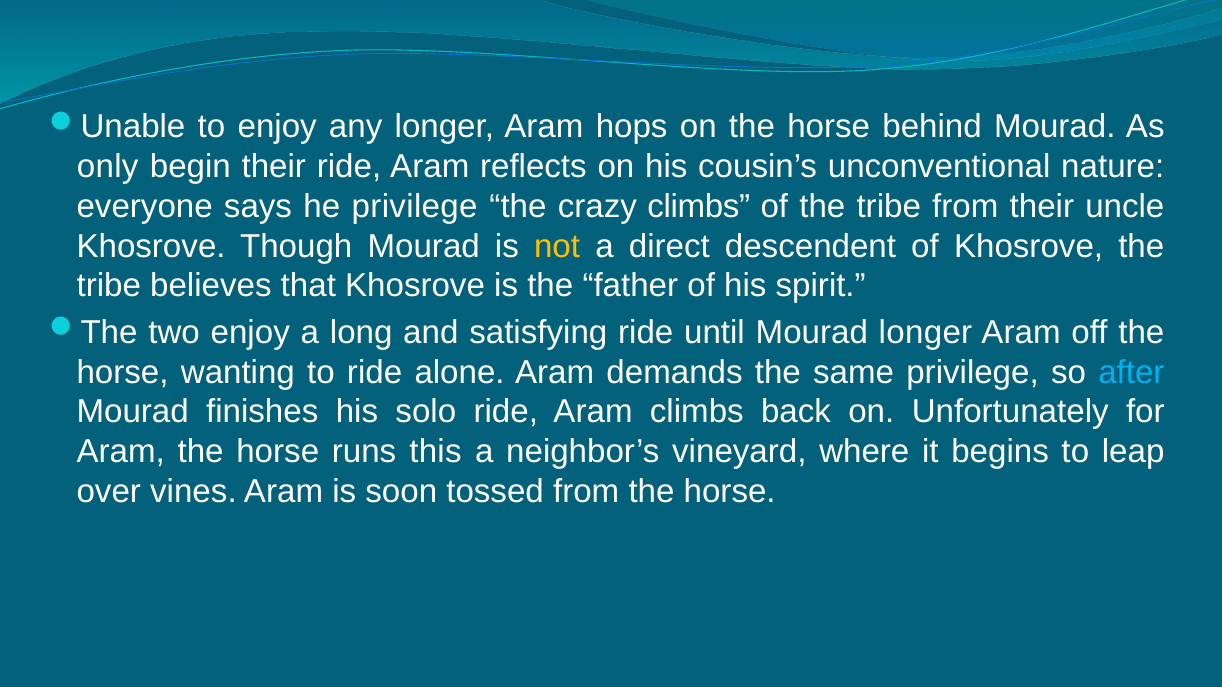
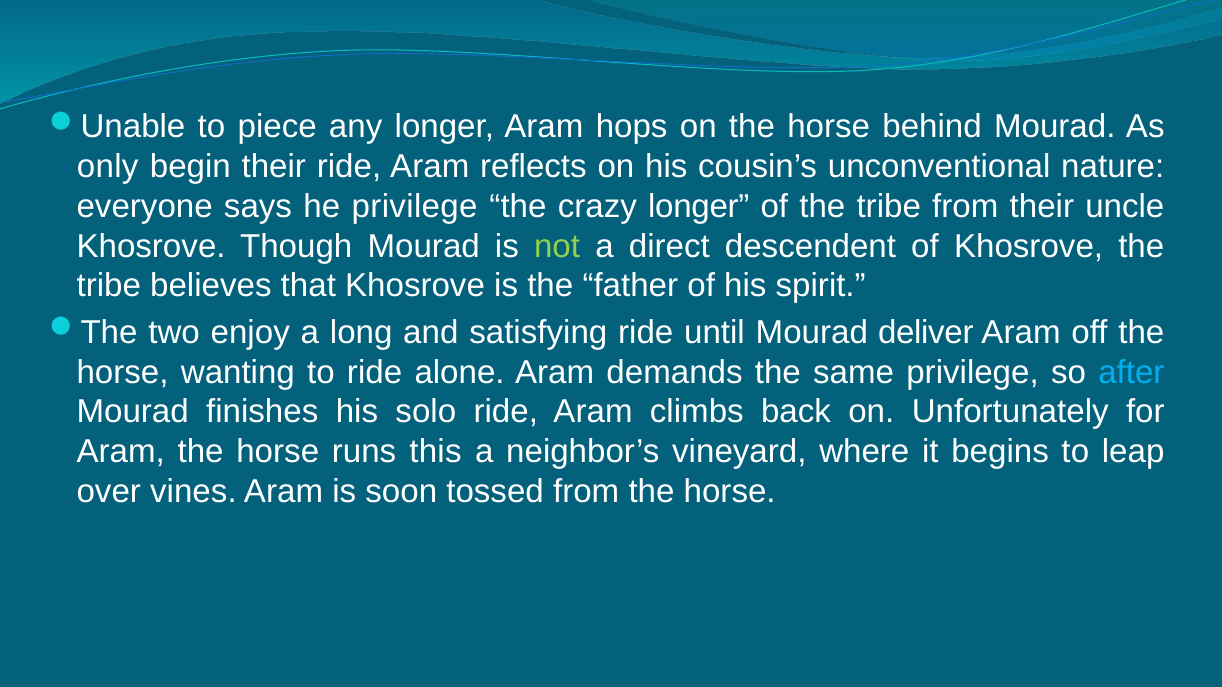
to enjoy: enjoy -> piece (277, 127)
crazy climbs: climbs -> longer (699, 207)
not colour: yellow -> light green (557, 246)
Mourad longer: longer -> deliver (926, 333)
